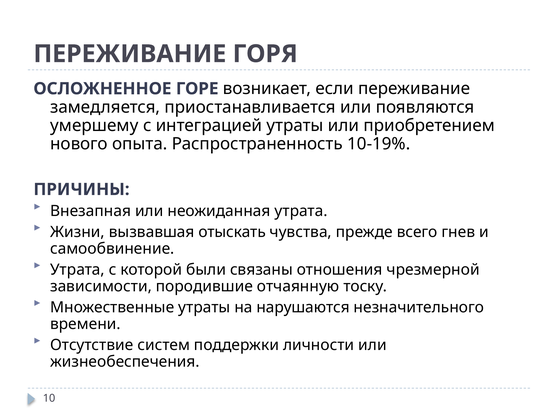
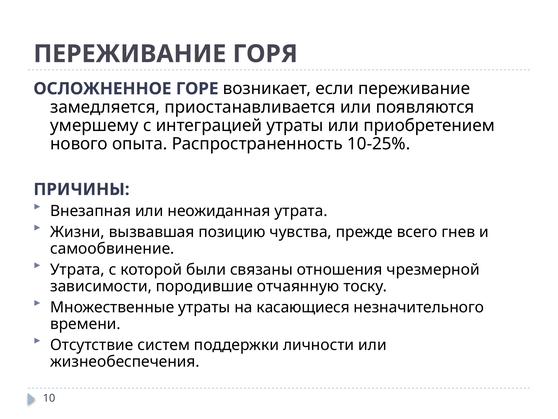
10-19%: 10-19% -> 10-25% (379, 144)
отыскать: отыскать -> позицию (232, 232)
нарушаются: нарушаются -> касающиеся (303, 307)
